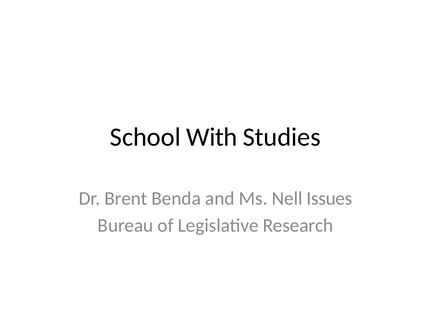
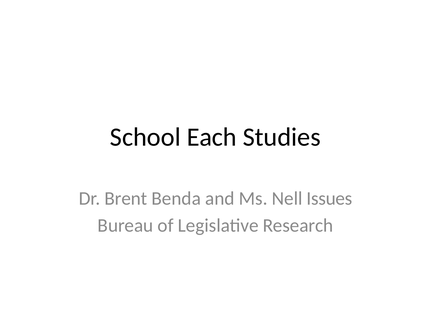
With: With -> Each (212, 137)
